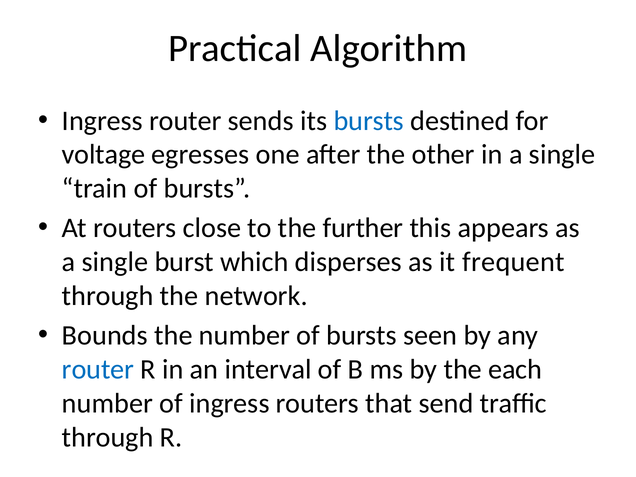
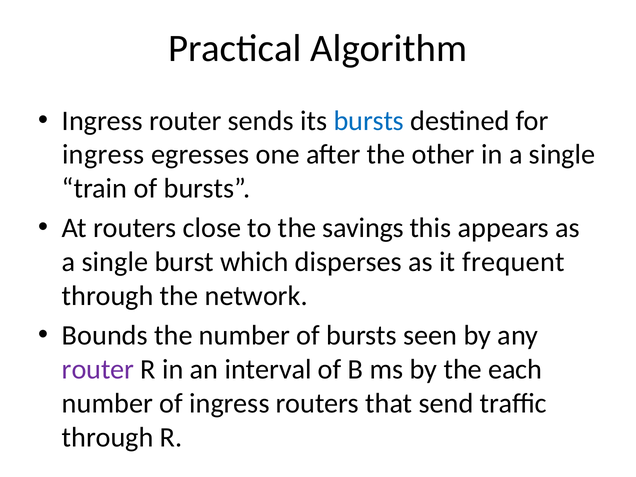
voltage: voltage -> ingress (103, 155)
further: further -> savings (363, 228)
router colour: blue -> purple (98, 369)
